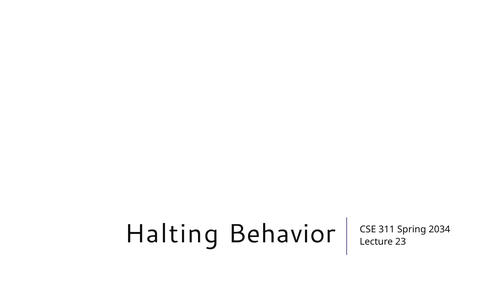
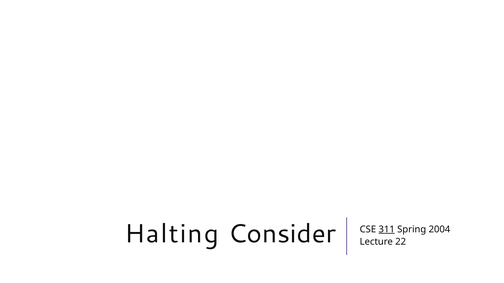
Behavior: Behavior -> Consider (282, 234)
311 underline: none -> present (387, 230)
2034: 2034 -> 2004 (439, 230)
23: 23 -> 22 (401, 242)
